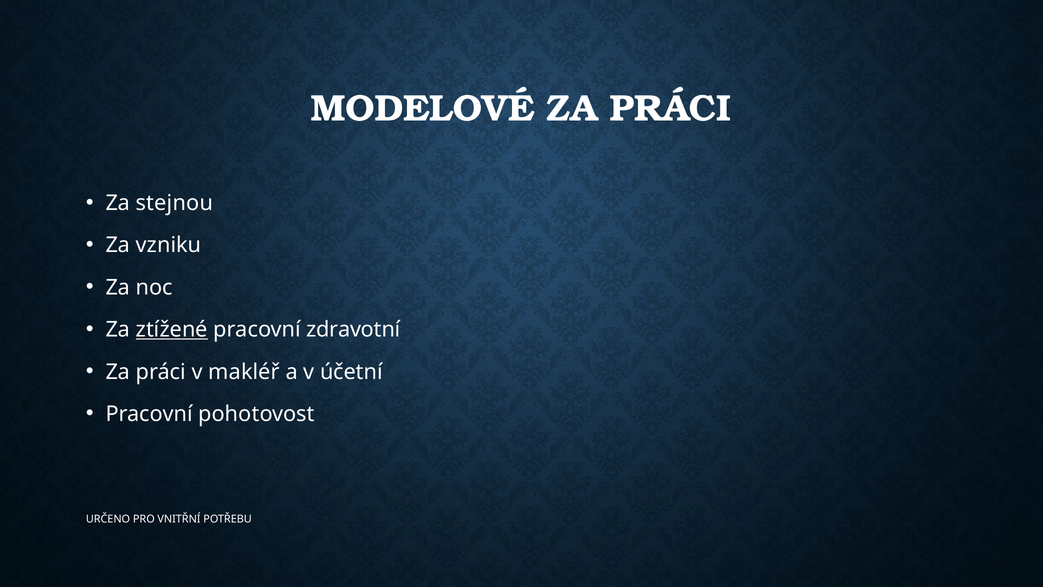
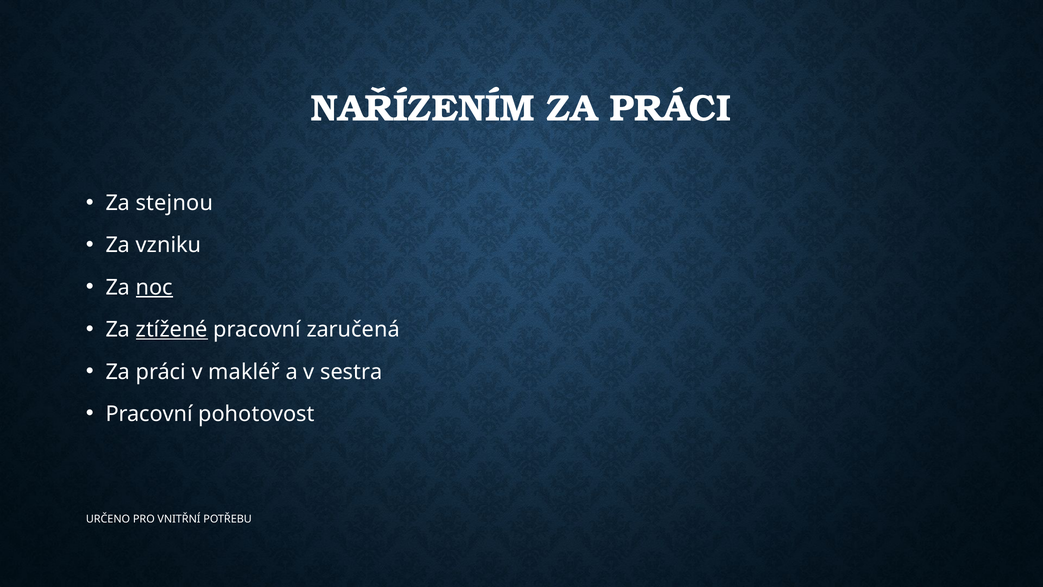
MODELOVÉ: MODELOVÉ -> NAŘÍZENÍM (423, 109)
noc underline: none -> present (154, 287)
zdravotní: zdravotní -> zaručená (353, 329)
účetní: účetní -> sestra (351, 372)
